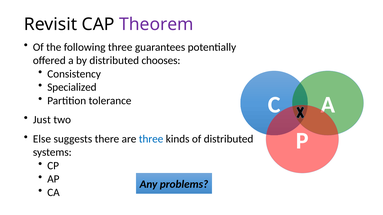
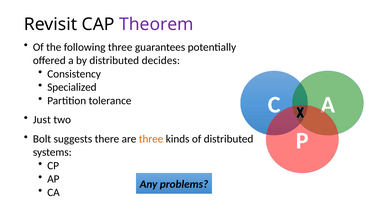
chooses: chooses -> decides (161, 61)
Else: Else -> Bolt (42, 139)
three colour: blue -> orange (151, 139)
